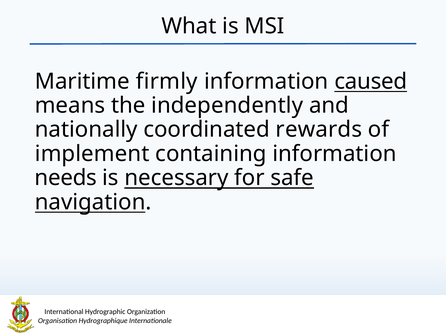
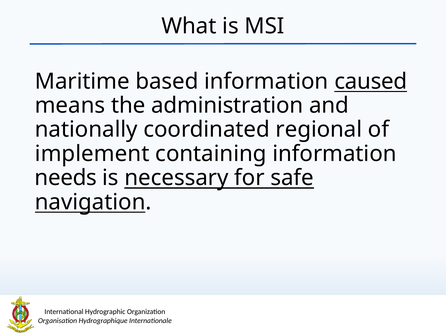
firmly: firmly -> based (167, 81)
independently: independently -> administration (227, 105)
rewards: rewards -> regional (319, 129)
